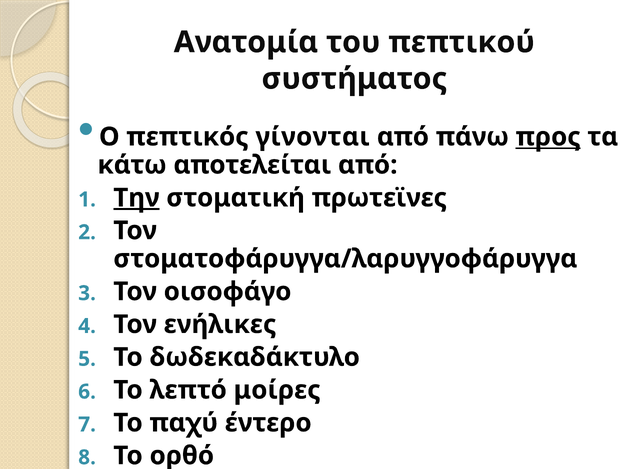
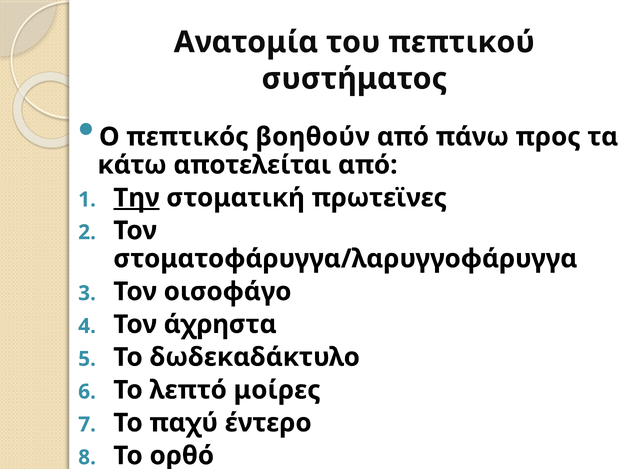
γίνονται: γίνονται -> βοηθούν (313, 137)
προς underline: present -> none (548, 137)
ενήλικες: ενήλικες -> άχρηστα (220, 324)
